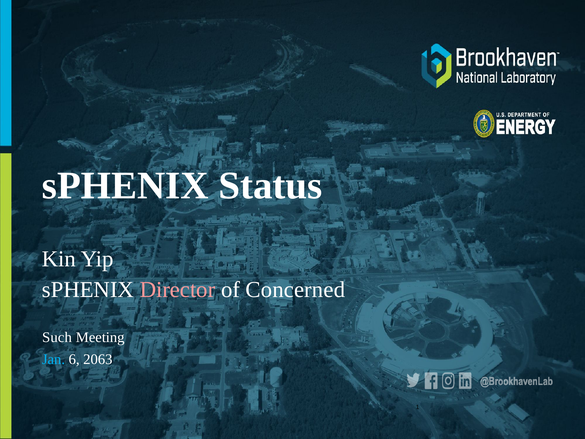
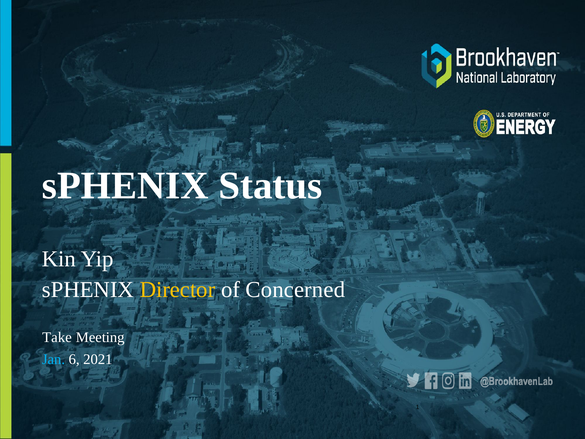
Director colour: pink -> yellow (177, 290)
Such: Such -> Take (57, 337)
2063: 2063 -> 2021 (98, 359)
